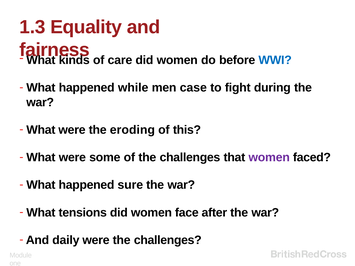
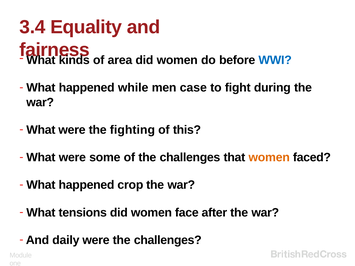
1.3: 1.3 -> 3.4 (32, 27)
care: care -> area (120, 60)
eroding: eroding -> fighting (132, 130)
women colour: purple -> orange (269, 158)
sure: sure -> crop (130, 185)
